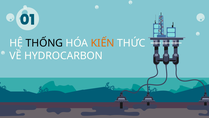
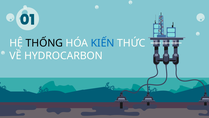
KIẾN colour: orange -> blue (103, 43)
